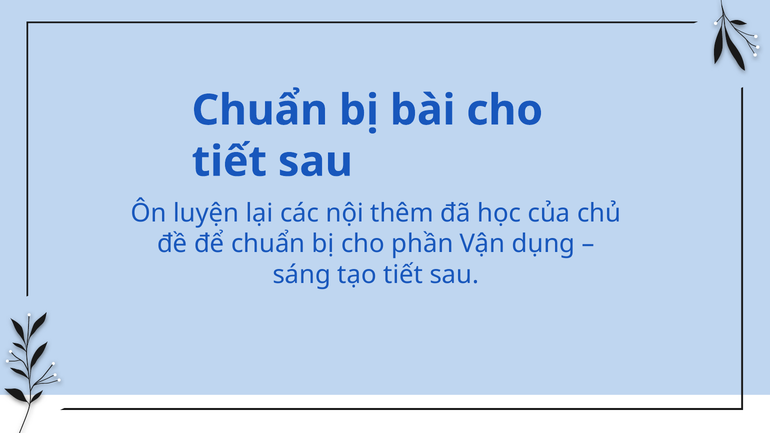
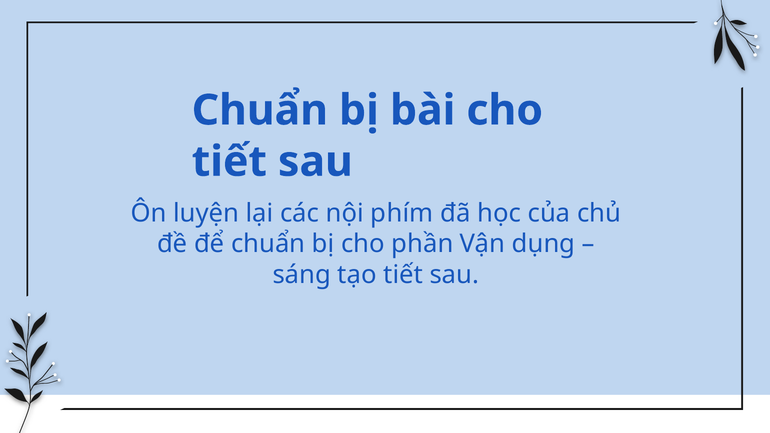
thêm: thêm -> phím (402, 213)
